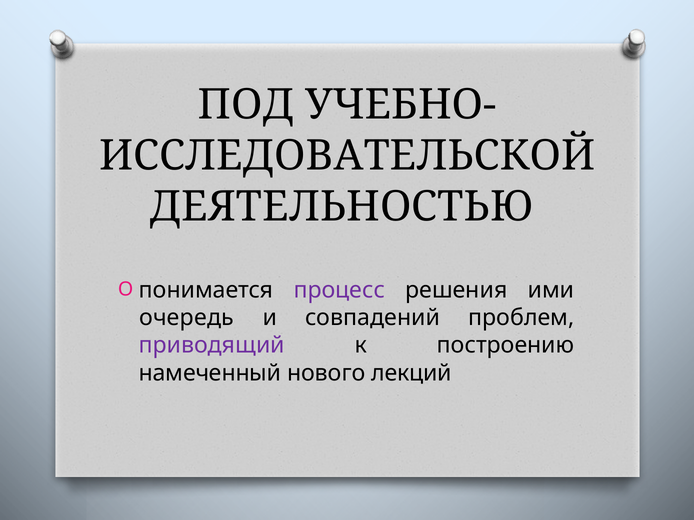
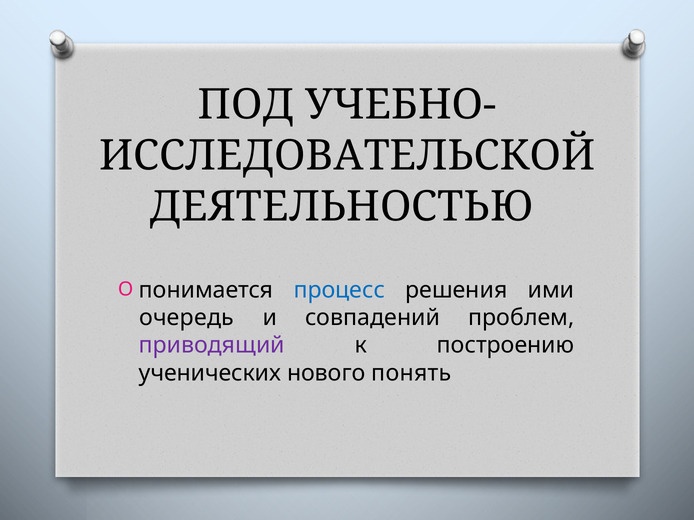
процесс colour: purple -> blue (339, 290)
намеченный: намеченный -> ученических (210, 373)
лекций: лекций -> понять (411, 373)
